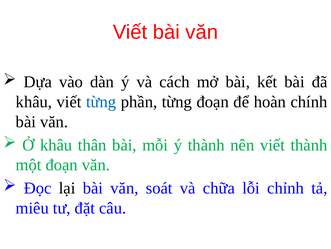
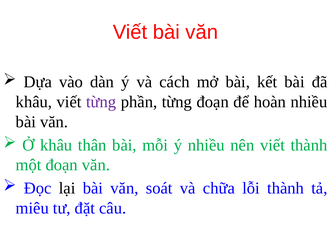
từng colour: blue -> purple (101, 102)
hoàn chính: chính -> nhiều (309, 102)
ý thành: thành -> nhiều (206, 145)
lỗi chỉnh: chỉnh -> thành (286, 188)
